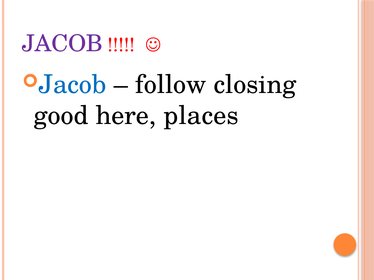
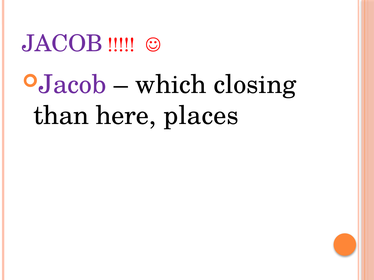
Jacob colour: blue -> purple (72, 85)
follow: follow -> which (171, 85)
good: good -> than (61, 116)
